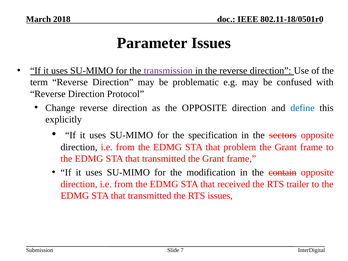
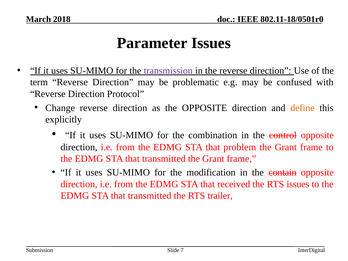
define colour: blue -> orange (302, 108)
specification: specification -> combination (213, 135)
sectors: sectors -> control (283, 135)
RTS trailer: trailer -> issues (298, 184)
RTS issues: issues -> trailer (220, 196)
